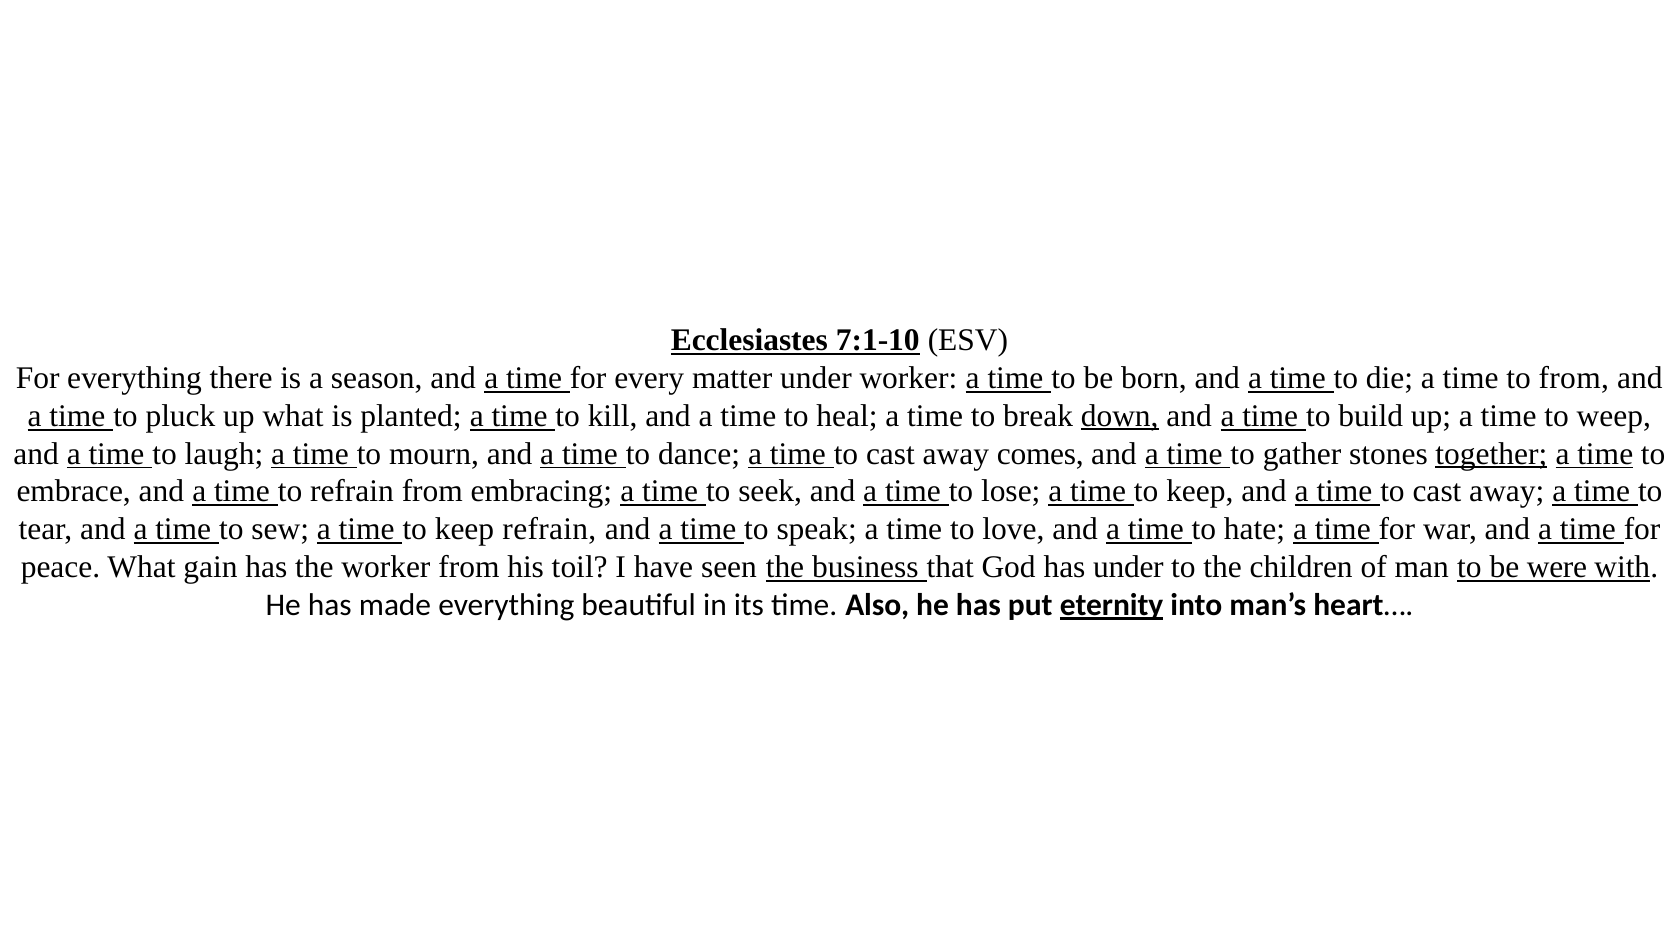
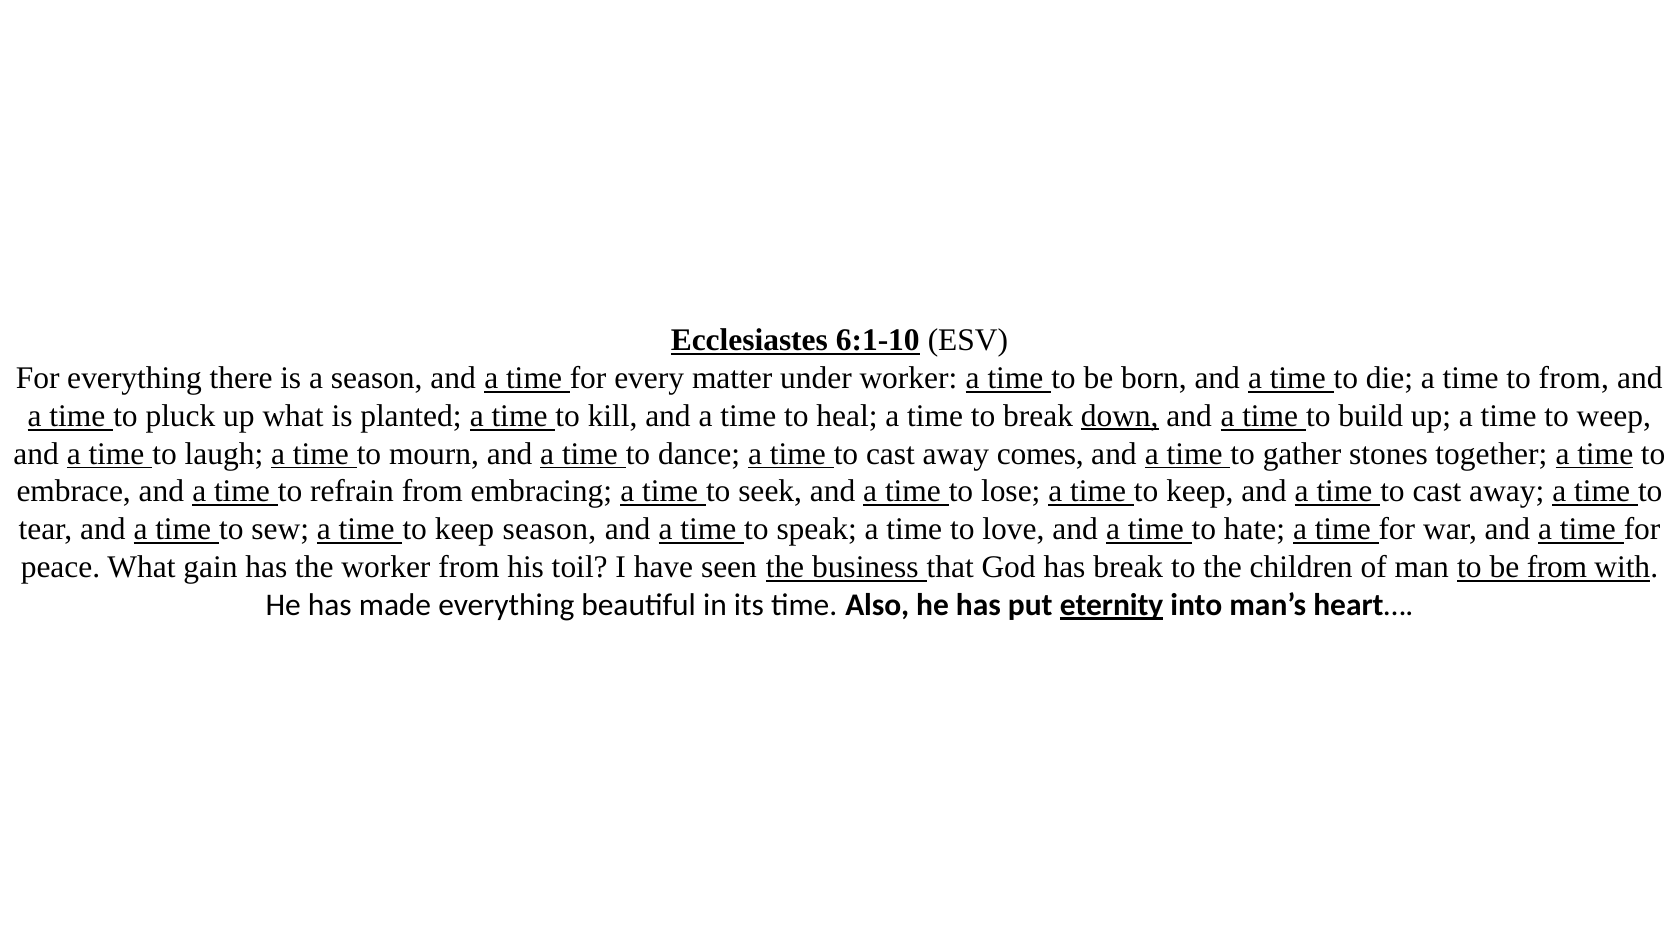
7:1-10: 7:1-10 -> 6:1-10 (878, 341)
together underline: present -> none (1491, 454)
keep refrain: refrain -> season (549, 529)
has under: under -> break (1128, 567)
be were: were -> from (1557, 567)
